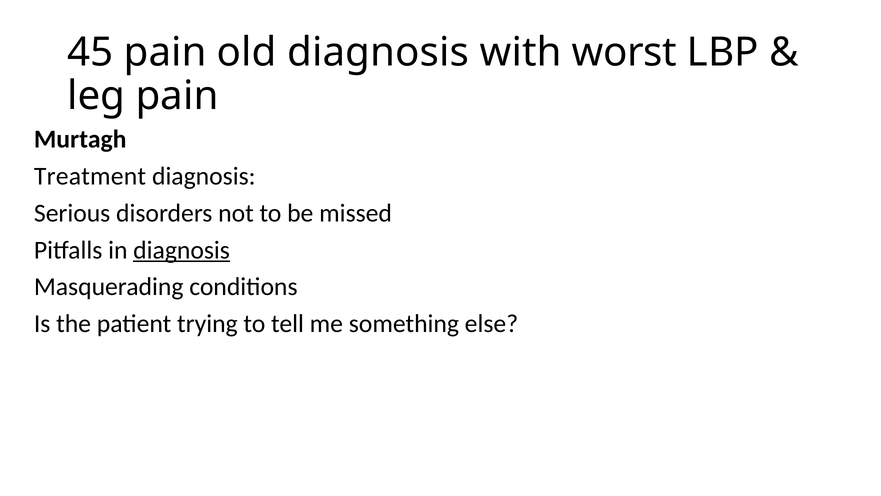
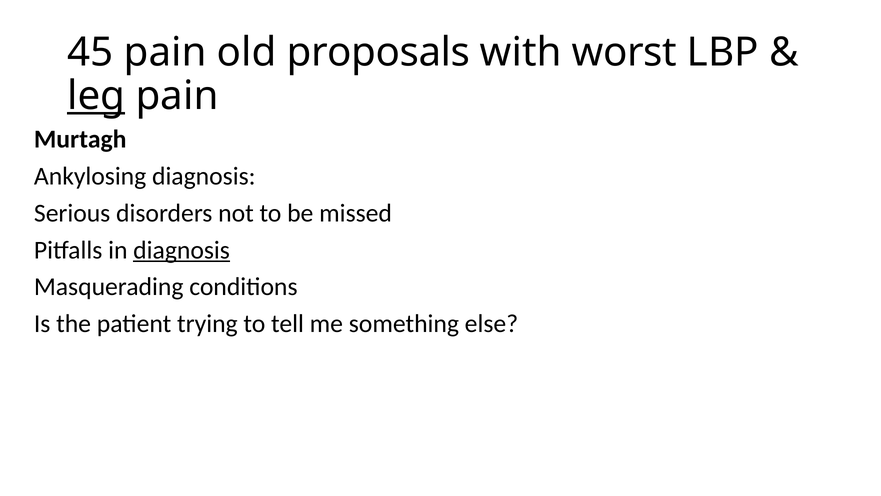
old diagnosis: diagnosis -> proposals (378, 52)
leg underline: none -> present (96, 96)
Treatment: Treatment -> Ankylosing (90, 176)
